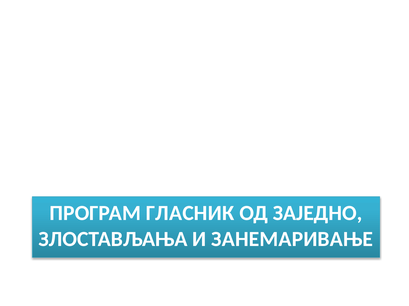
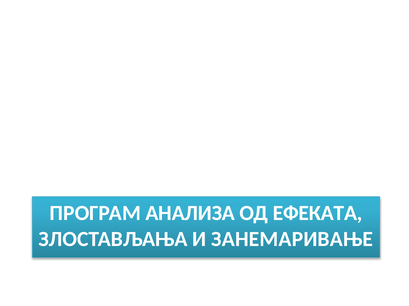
ГЛАСНИК: ГЛАСНИК -> АНАЛИЗА (190, 214)
ЗАЈЕДНО: ЗАЈЕДНО -> ЕФЕКАТА (318, 214)
